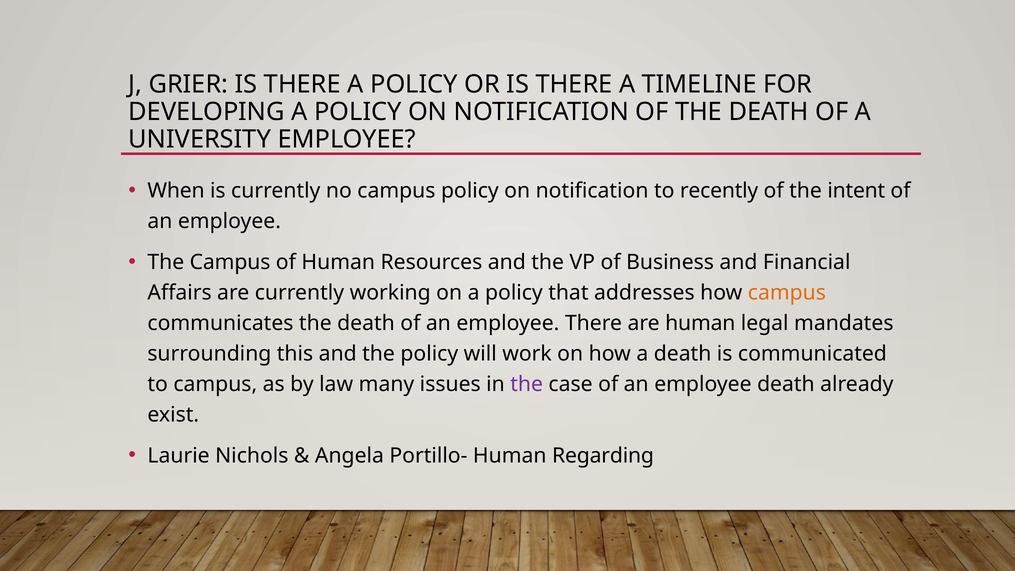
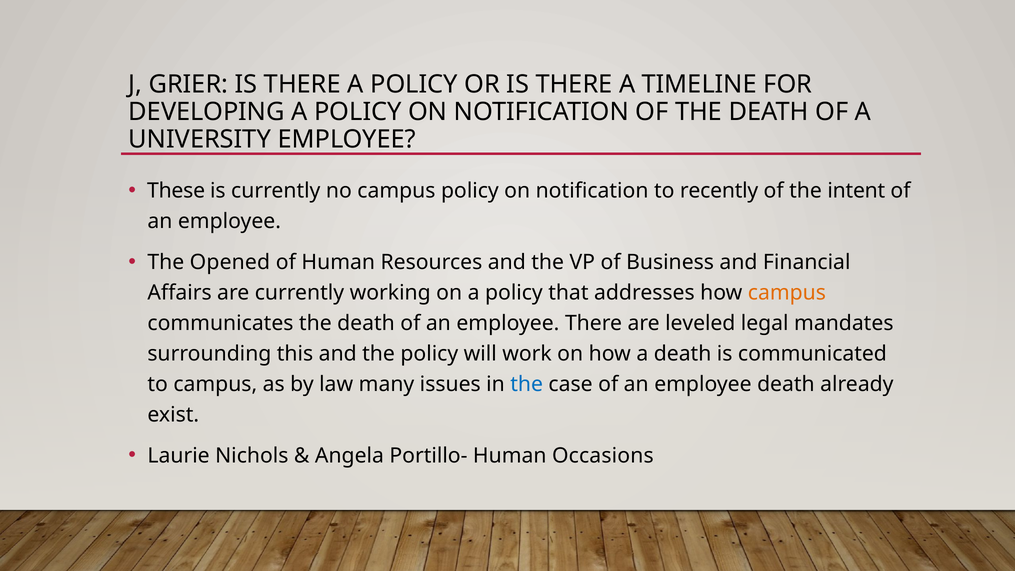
When: When -> These (176, 191)
The Campus: Campus -> Opened (230, 262)
are human: human -> leveled (700, 323)
the colour: purple -> blue (527, 384)
Regarding: Regarding -> Occasions (603, 456)
